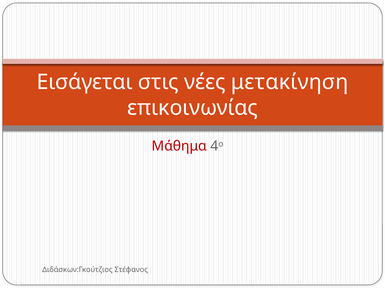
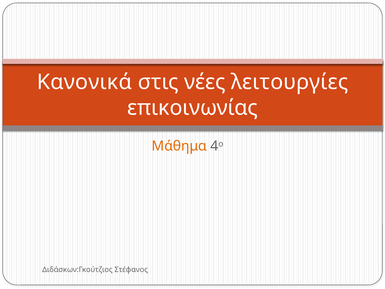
Εισάγεται: Εισάγεται -> Κανονικά (84, 82)
μετακίνηση: μετακίνηση -> λειτουργίες (290, 82)
Μάθημα colour: red -> orange (179, 146)
